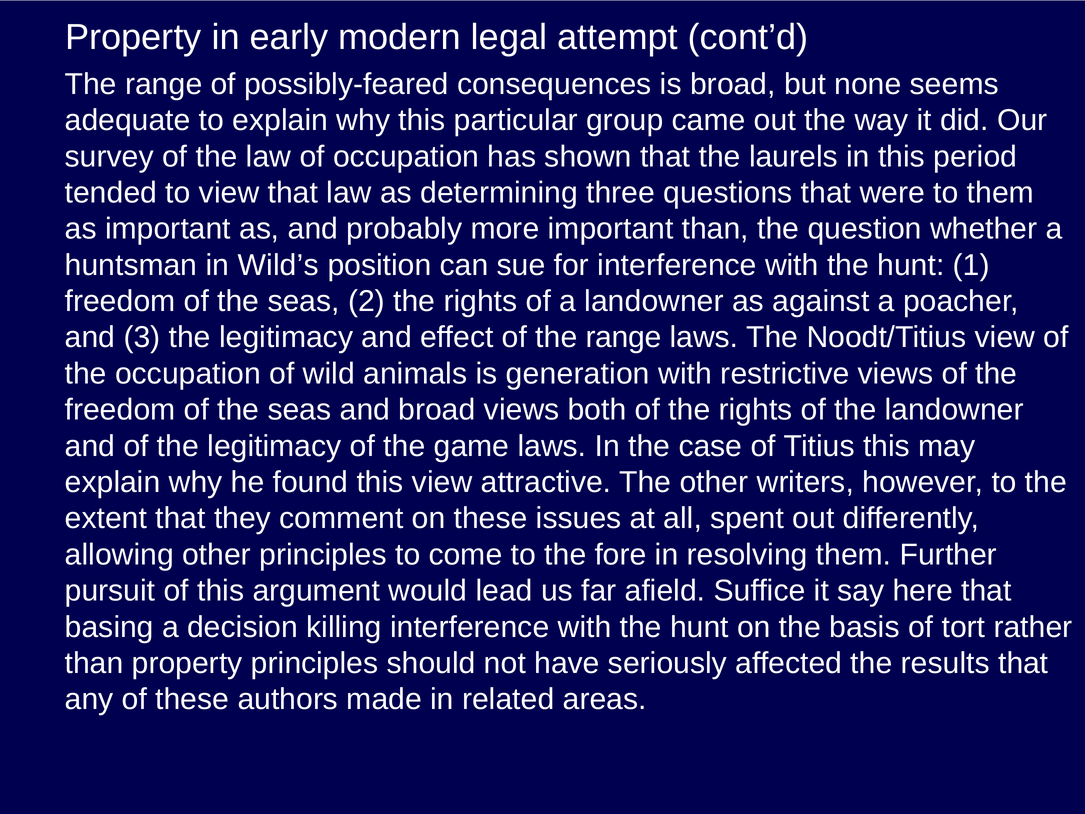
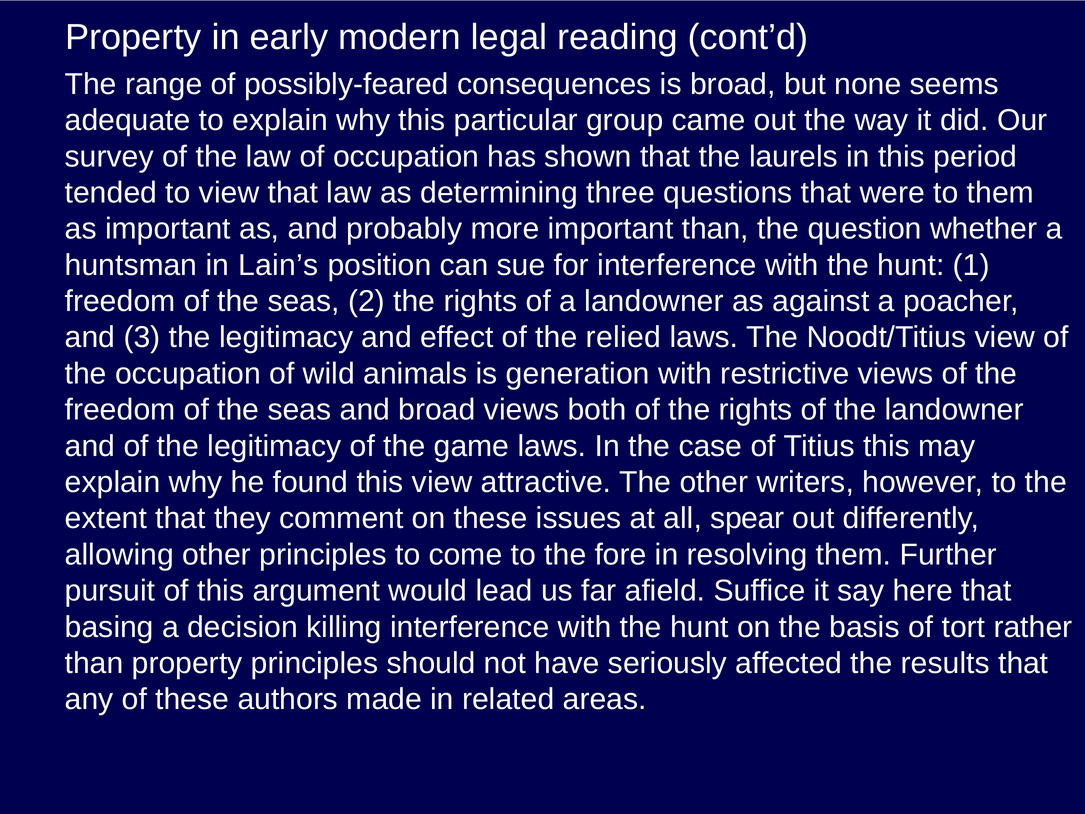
attempt: attempt -> reading (618, 37)
Wild’s: Wild’s -> Lain’s (278, 265)
of the range: range -> relied (623, 337)
spent: spent -> spear (747, 518)
